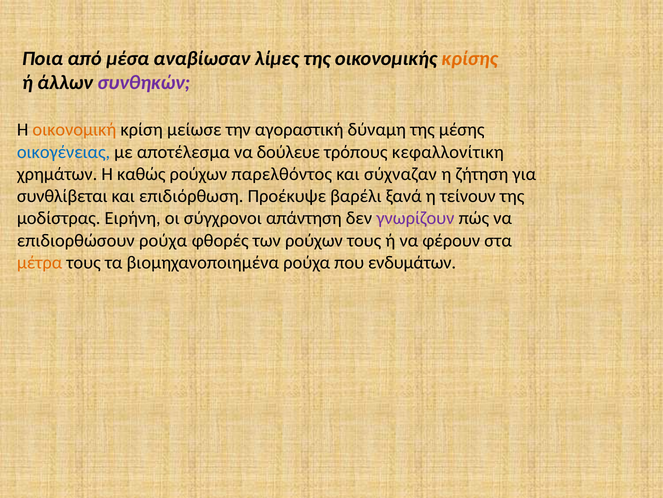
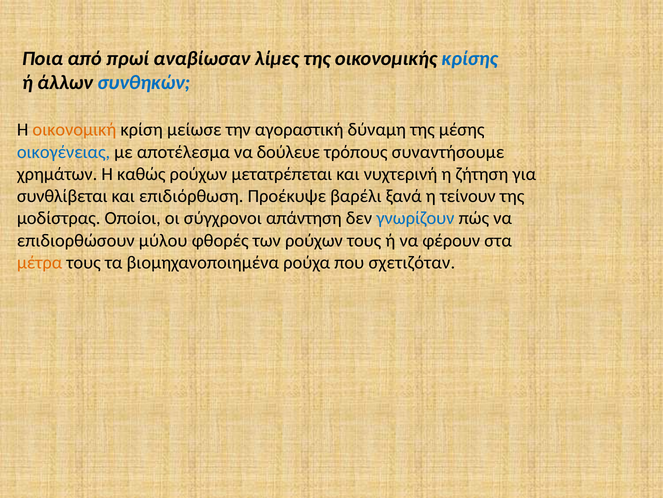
μέσα: μέσα -> πρωί (128, 58)
κρίσης colour: orange -> blue (470, 58)
συνθηκών colour: purple -> blue (144, 83)
κεφαλλονίτικη: κεφαλλονίτικη -> συναντήσουμε (448, 152)
παρελθόντος: παρελθόντος -> μετατρέπεται (282, 174)
σύχναζαν: σύχναζαν -> νυχτερινή (401, 174)
Ειρήνη: Ειρήνη -> Οποίοι (133, 218)
γνωρίζουν colour: purple -> blue (415, 218)
επιδιορθώσουν ρούχα: ρούχα -> μύλου (163, 240)
ενδυμάτων: ενδυμάτων -> σχετιζόταν (412, 262)
